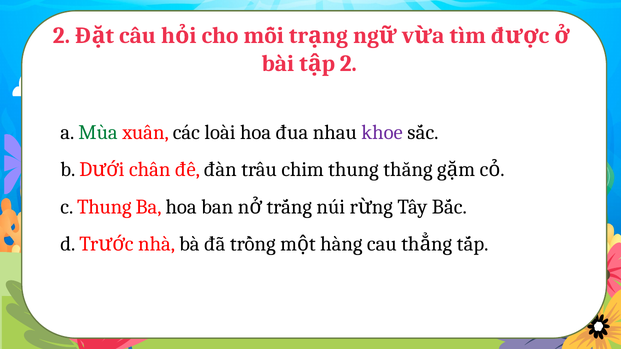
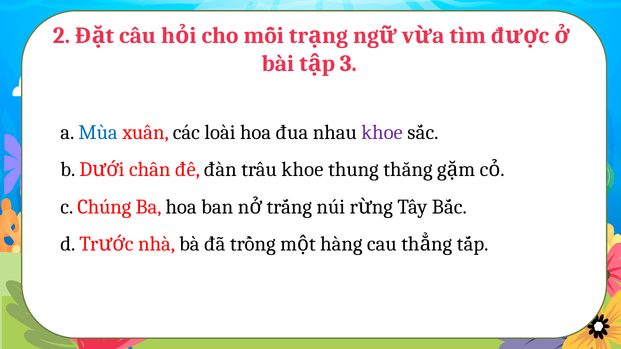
2: 2 -> 3 (348, 63)
Mùa colour: green -> blue (98, 132)
trâu chim: chim -> khoe (302, 170)
c Thung: Thung -> Chúng (104, 207)
